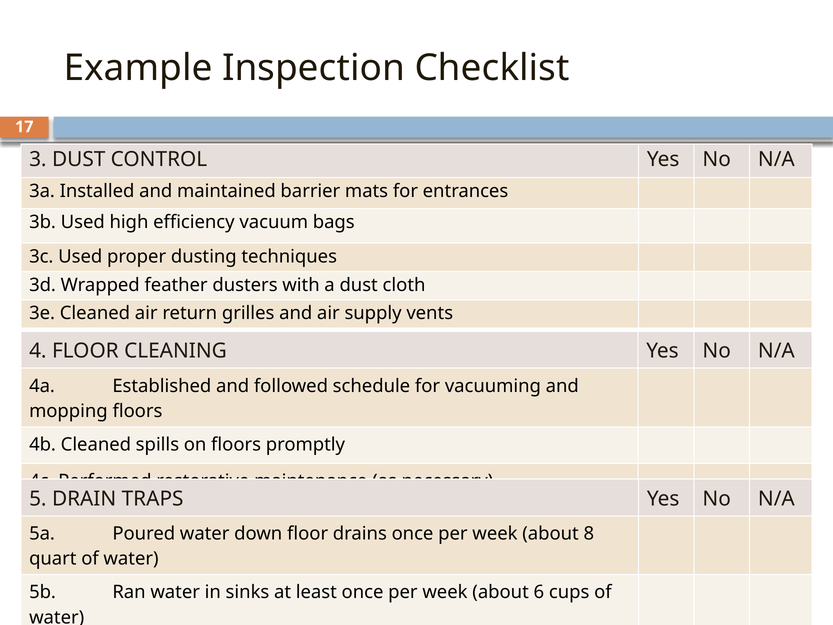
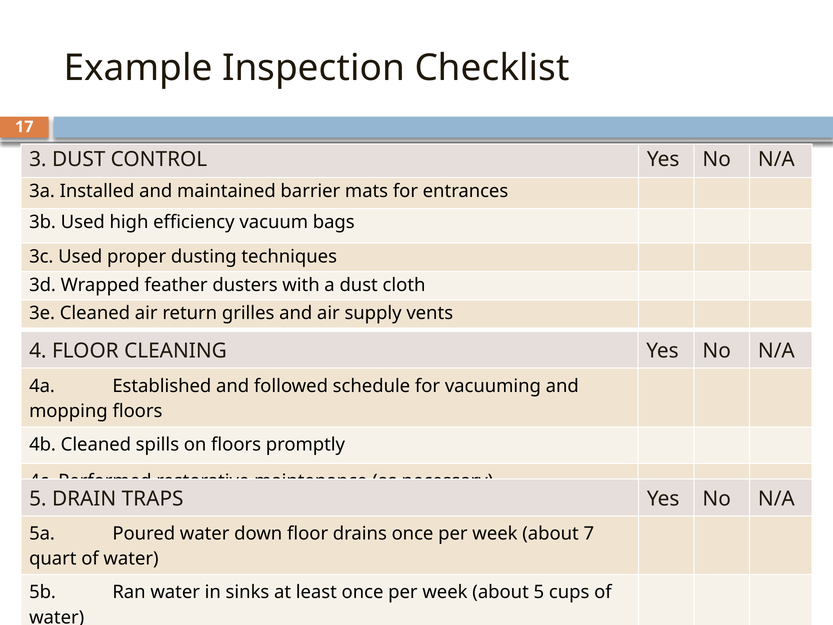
8: 8 -> 7 (589, 533)
about 6: 6 -> 5 (539, 592)
